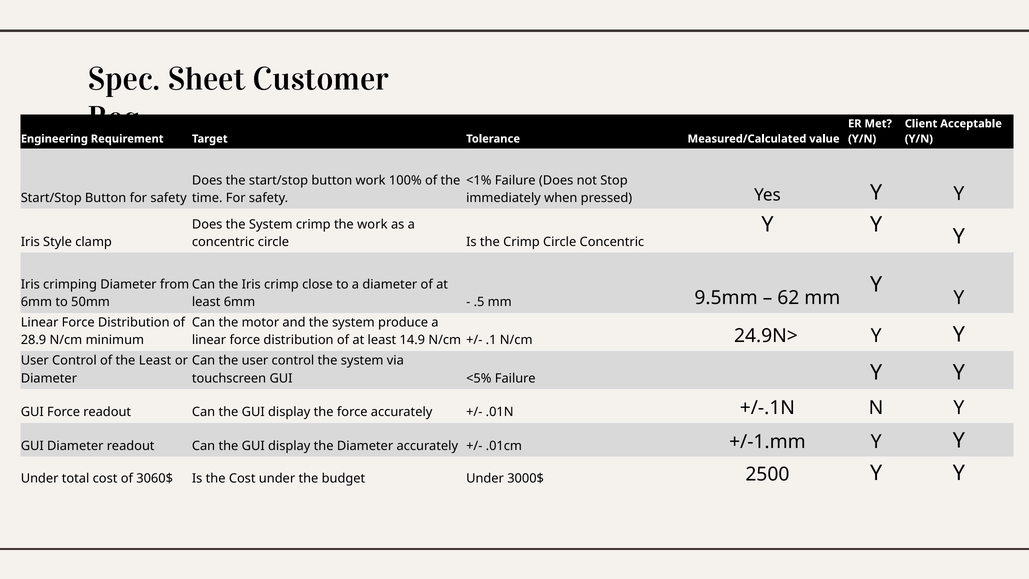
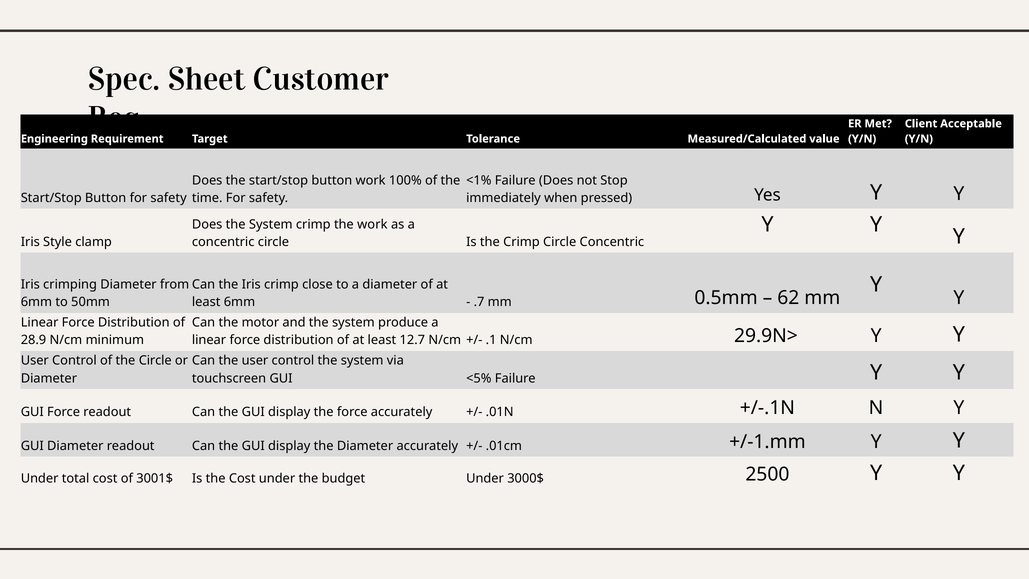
.5: .5 -> .7 (479, 302)
9.5mm: 9.5mm -> 0.5mm (726, 298)
14.9: 14.9 -> 12.7 (412, 340)
24.9N>: 24.9N> -> 29.9N> (766, 336)
the Least: Least -> Circle (155, 361)
3060$: 3060$ -> 3001$ (155, 478)
